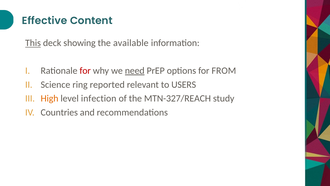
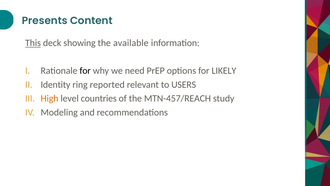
Effective: Effective -> Presents (45, 21)
for colour: red -> black (85, 71)
need underline: present -> none (135, 71)
FROM: FROM -> LIKELY (224, 71)
Science: Science -> Identity (56, 84)
infection: infection -> countries (99, 98)
MTN-327/REACH: MTN-327/REACH -> MTN-457/REACH (177, 98)
Countries: Countries -> Modeling (59, 112)
